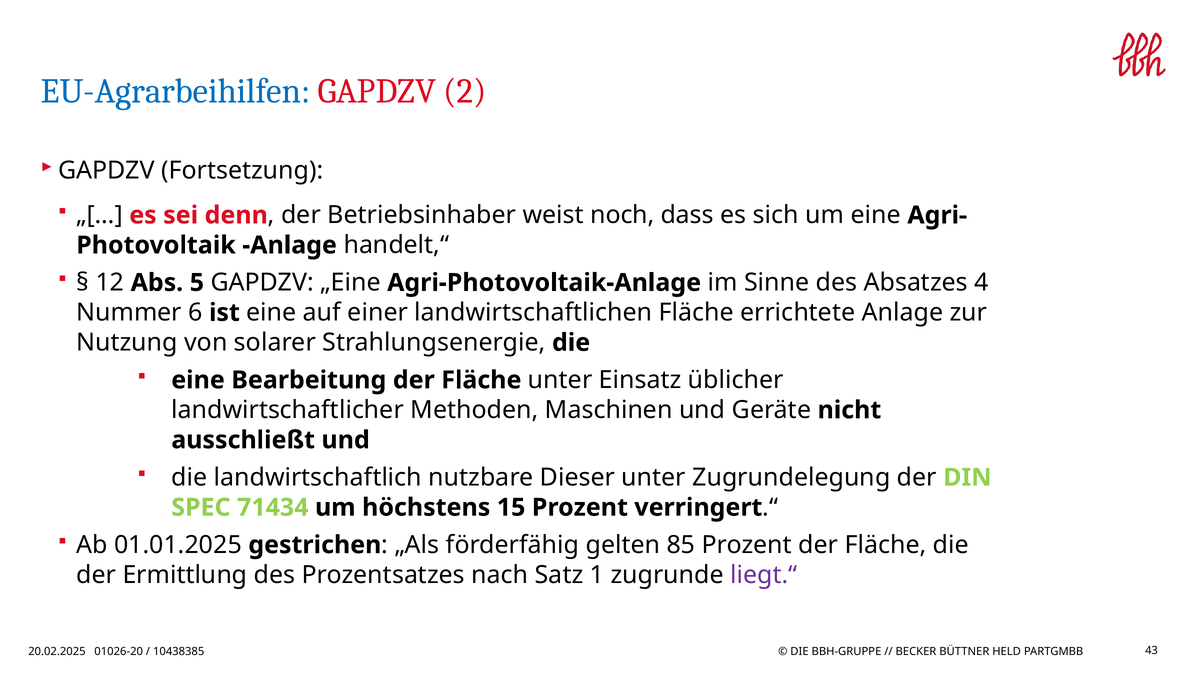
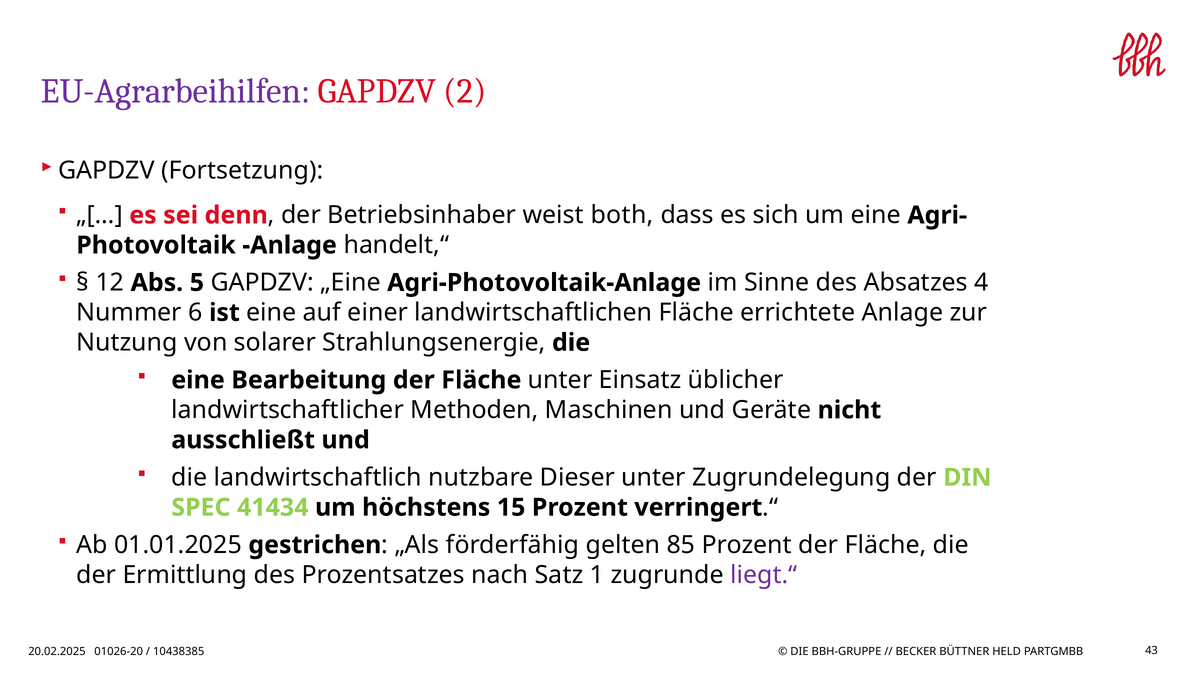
EU-Agrarbeihilfen colour: blue -> purple (176, 91)
noch: noch -> both (622, 215)
71434: 71434 -> 41434 (273, 507)
